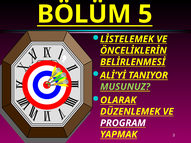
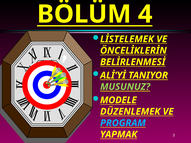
5: 5 -> 4 (145, 14)
OLARAK: OLARAK -> MODELE (118, 100)
PROGRAM colour: white -> light blue (123, 123)
